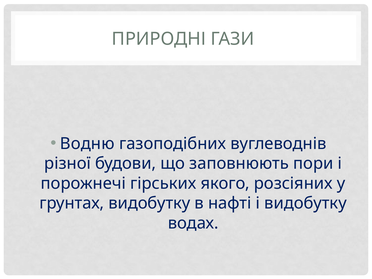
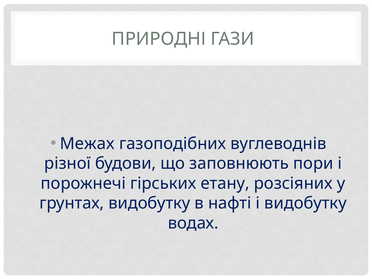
Водню: Водню -> Межах (87, 144)
якого: якого -> етану (225, 183)
